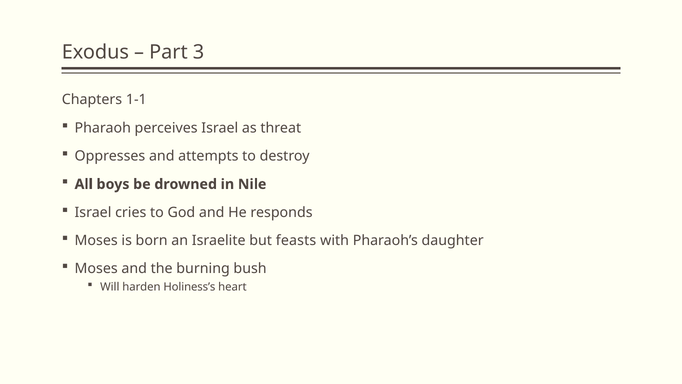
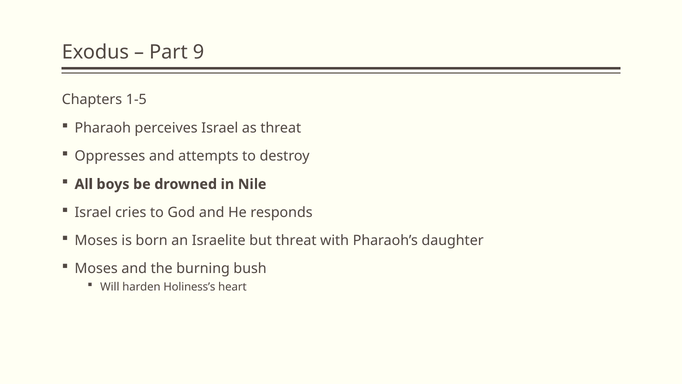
3: 3 -> 9 (199, 52)
1-1: 1-1 -> 1-5 (136, 100)
but feasts: feasts -> threat (296, 240)
